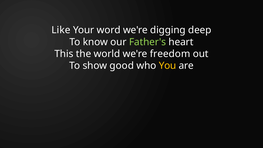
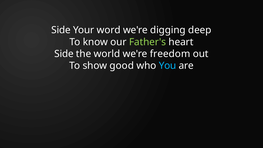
Like: Like -> Side (61, 30)
This: This -> Side (64, 54)
You colour: yellow -> light blue (168, 66)
